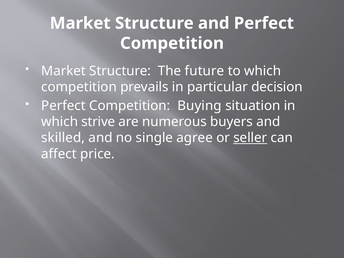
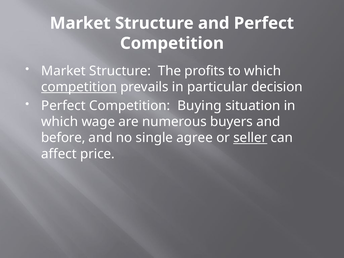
future: future -> profits (205, 71)
competition underline: none -> present (79, 87)
strive: strive -> wage (98, 122)
skilled: skilled -> before (63, 138)
